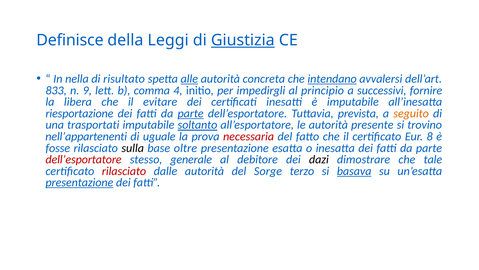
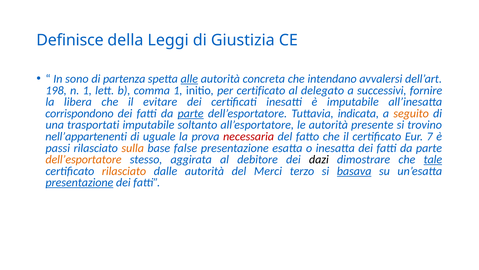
Giustizia underline: present -> none (243, 40)
nella: nella -> sono (77, 79)
risultato: risultato -> partenza (124, 79)
intendano underline: present -> none (332, 79)
833: 833 -> 198 (56, 90)
n 9: 9 -> 1 (87, 90)
comma 4: 4 -> 1 (178, 90)
per impedirgli: impedirgli -> certificato (261, 90)
principio: principio -> delegato (323, 90)
riesportazione: riesportazione -> corrispondono (79, 113)
prevista: prevista -> indicata (358, 113)
soltanto underline: present -> none (197, 125)
8: 8 -> 7 (430, 136)
fosse: fosse -> passi (58, 148)
sulla colour: black -> orange (133, 148)
oltre: oltre -> false (186, 148)
dell’esportatore colour: red -> orange (84, 159)
generale: generale -> aggirata (191, 159)
tale underline: none -> present (433, 159)
rilasciato colour: red -> orange (124, 171)
Sorge: Sorge -> Merci (268, 171)
